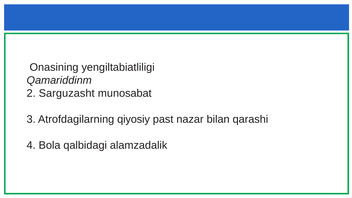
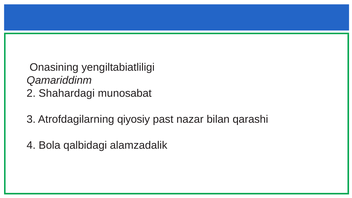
Sarguzasht: Sarguzasht -> Shahardagi (67, 93)
